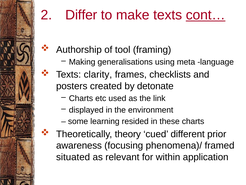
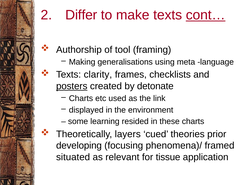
posters underline: none -> present (72, 86)
theory: theory -> layers (128, 134)
different: different -> theories (188, 134)
awareness: awareness -> developing (79, 145)
within: within -> tissue (168, 157)
